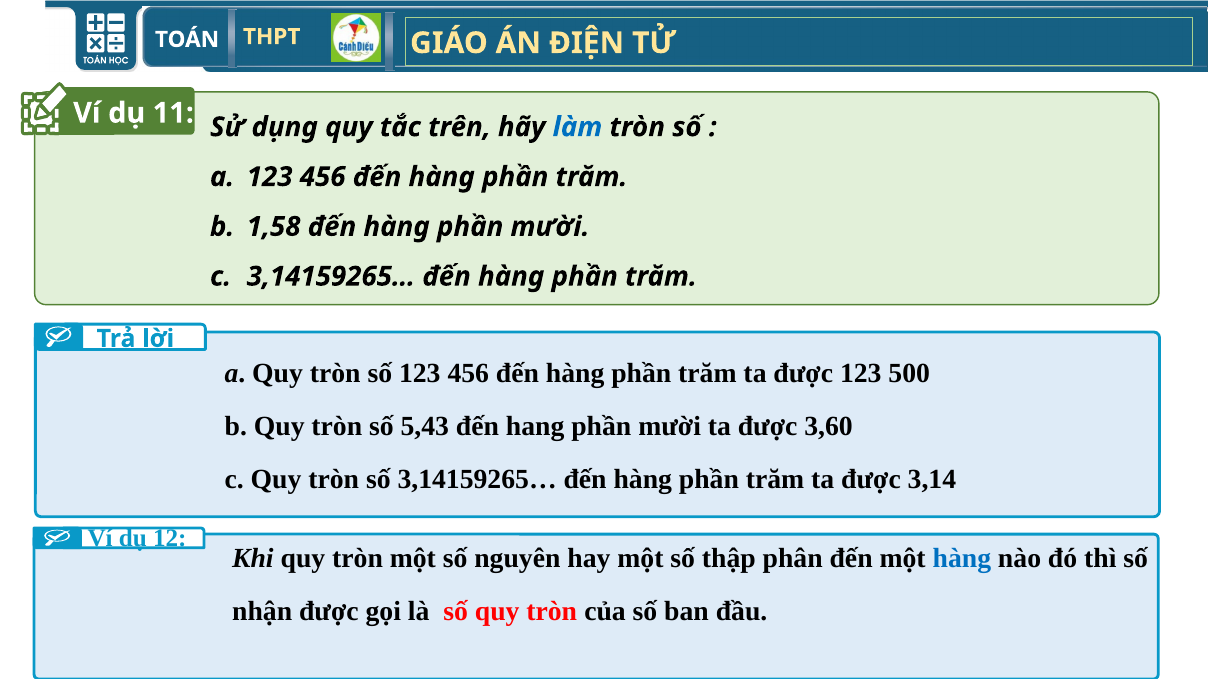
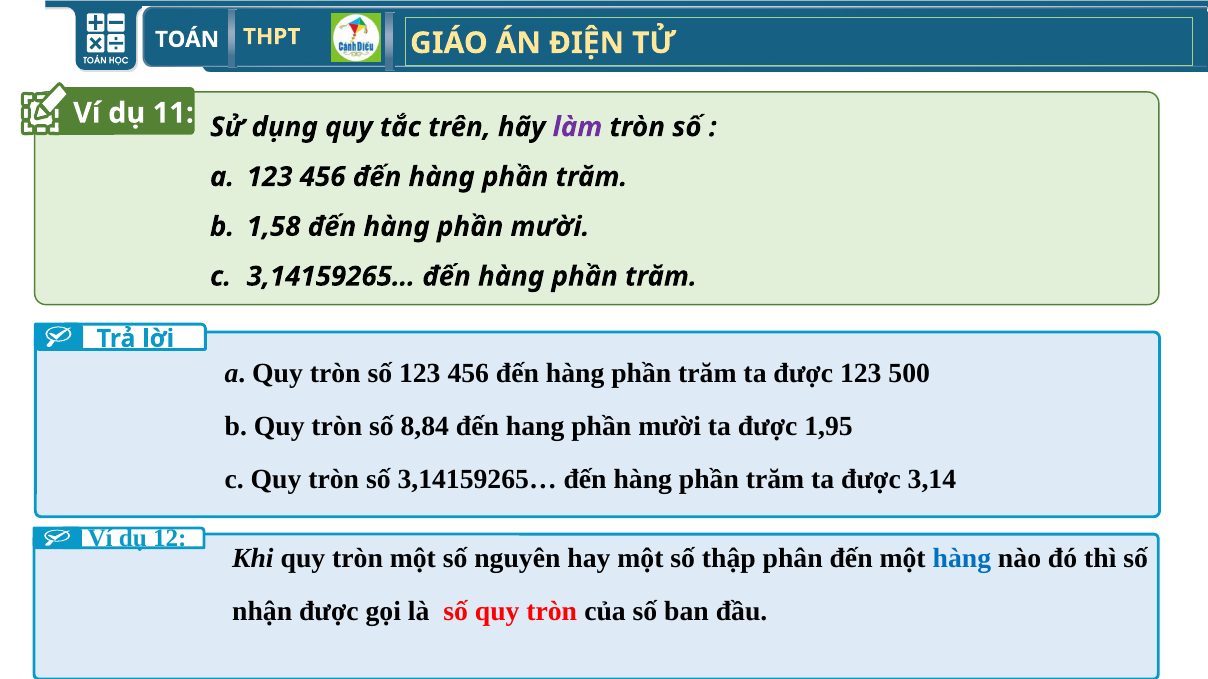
làm colour: blue -> purple (577, 127)
5,43: 5,43 -> 8,84 (425, 427)
3,60: 3,60 -> 1,95 (829, 427)
